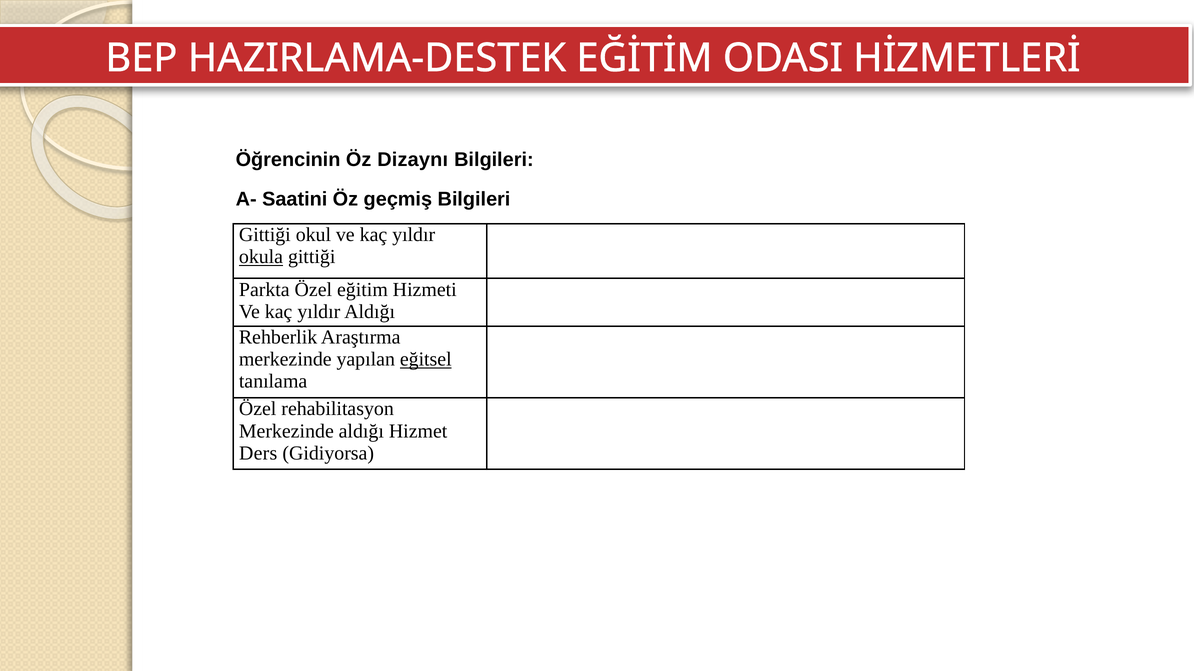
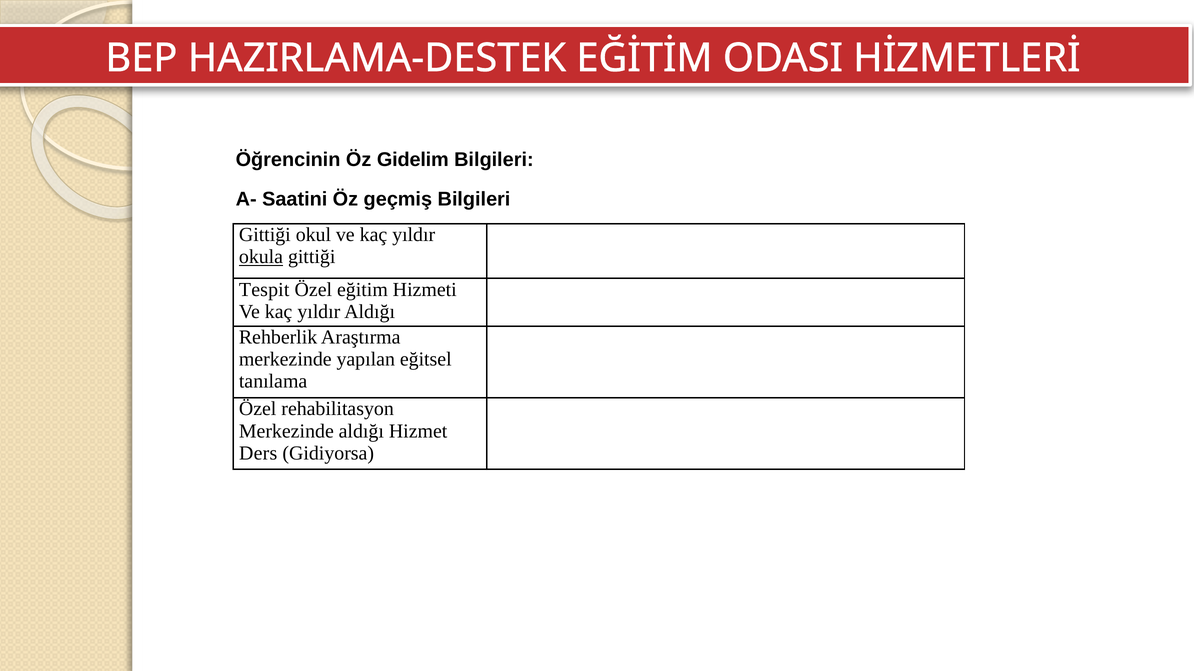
Dizaynı: Dizaynı -> Gidelim (413, 160)
Parkta: Parkta -> Tespit (264, 290)
eğitsel underline: present -> none (426, 360)
